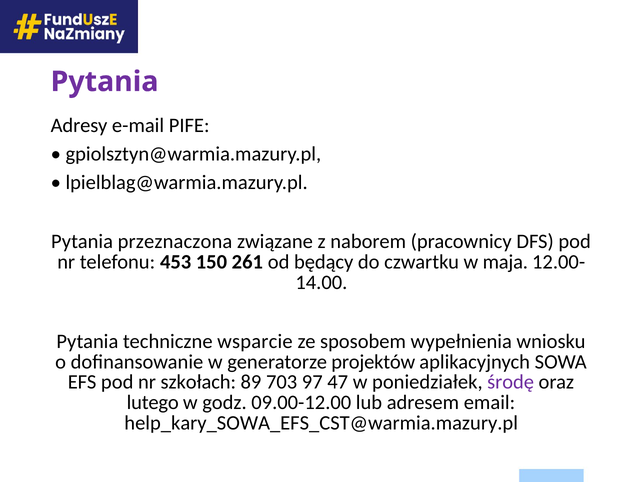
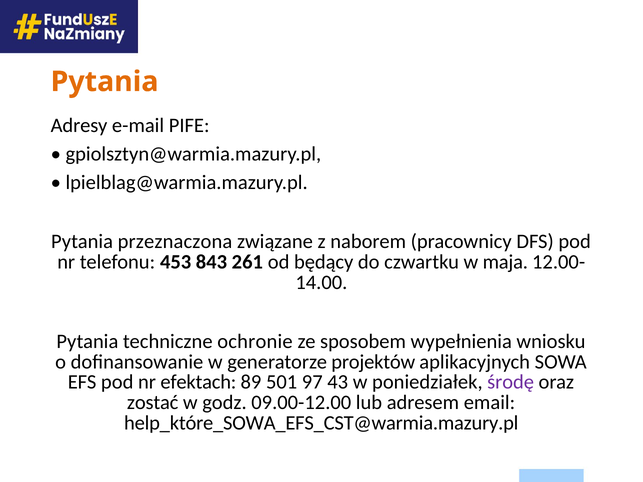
Pytania colour: purple -> orange (105, 82)
150: 150 -> 843 (211, 262)
wsparcie: wsparcie -> ochronie (255, 342)
szkołach: szkołach -> efektach (198, 382)
703: 703 -> 501 (282, 382)
47: 47 -> 43 (338, 382)
lutego: lutego -> zostać (153, 403)
help_kary_SOWA_EFS_CST@warmia.mazury.pl: help_kary_SOWA_EFS_CST@warmia.mazury.pl -> help_które_SOWA_EFS_CST@warmia.mazury.pl (321, 423)
